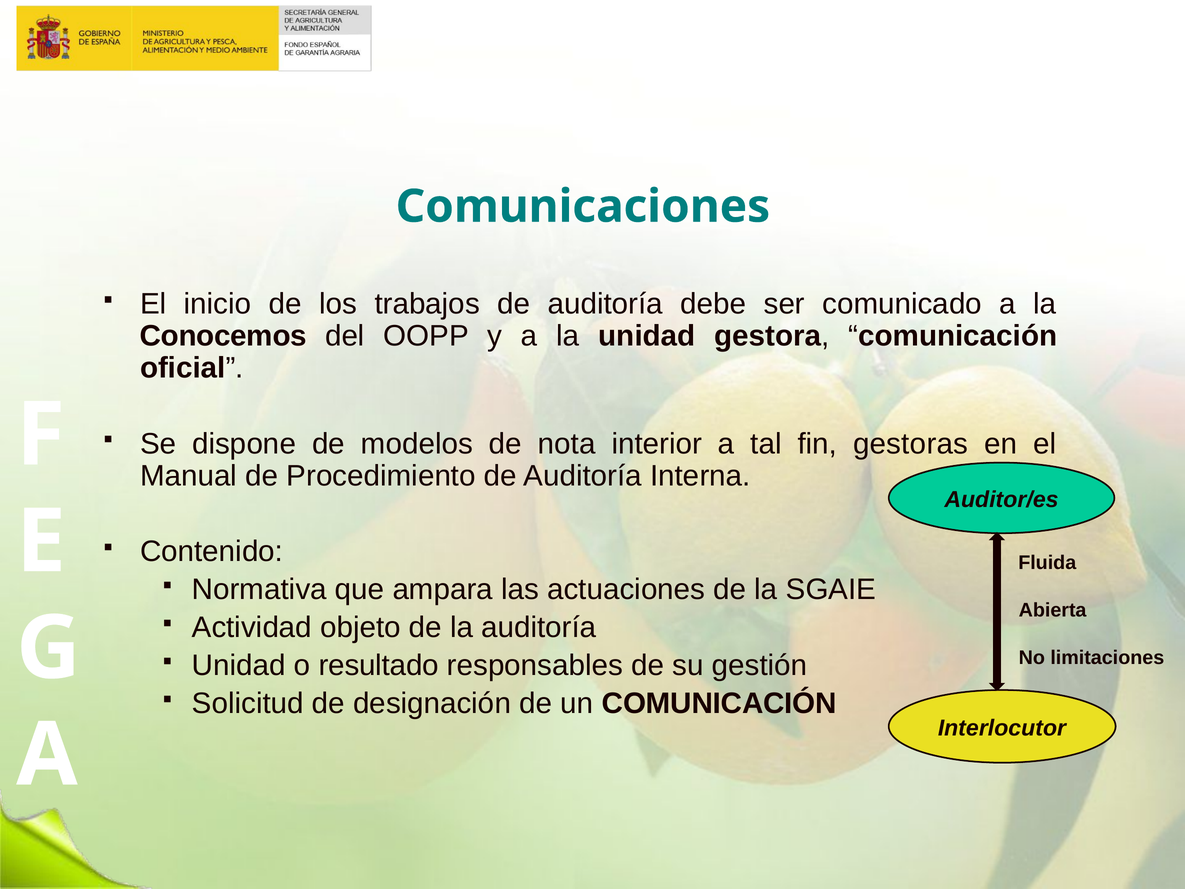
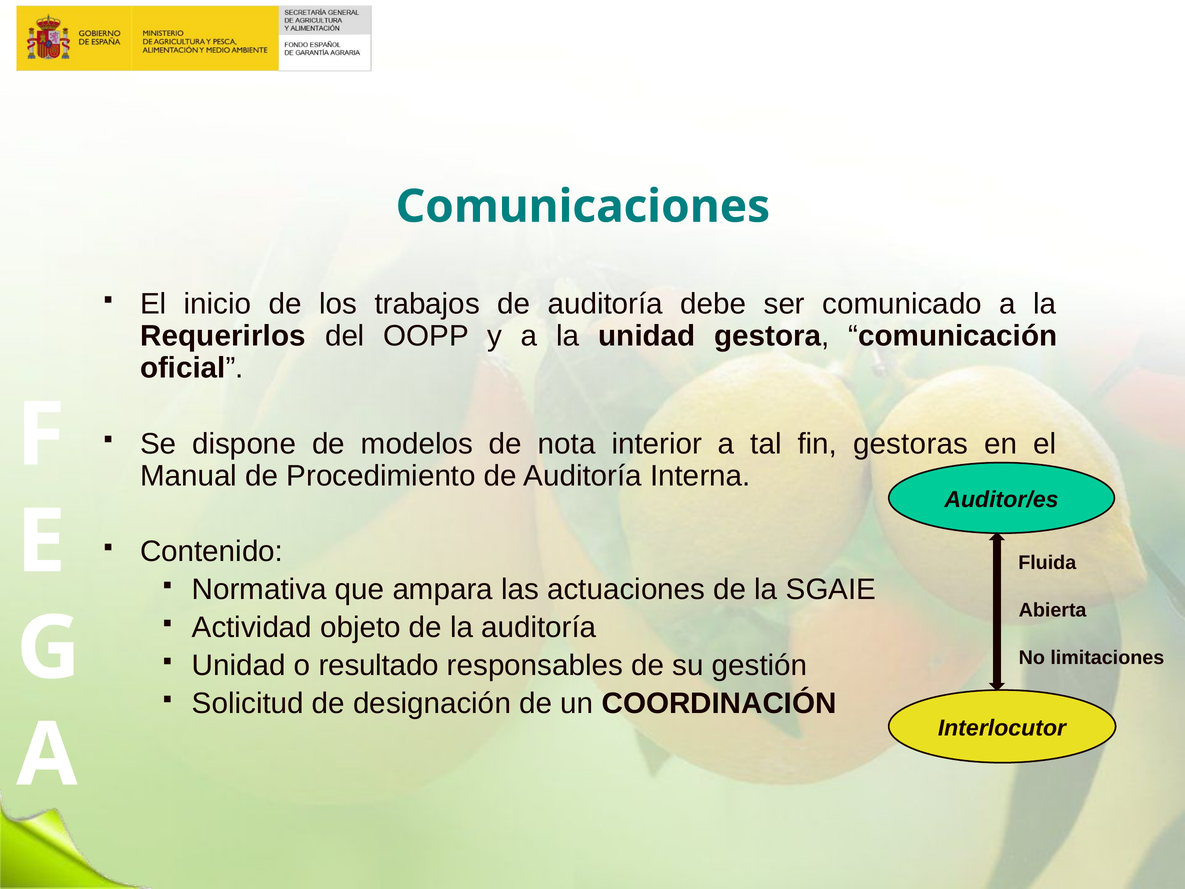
Conocemos: Conocemos -> Requerirlos (223, 336)
un COMUNICACIÓN: COMUNICACIÓN -> COORDINACIÓN (719, 703)
